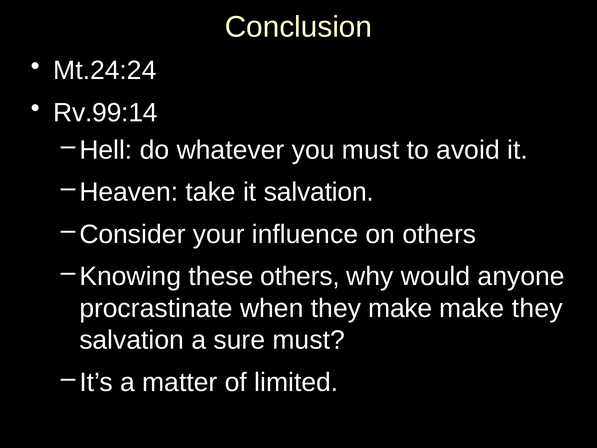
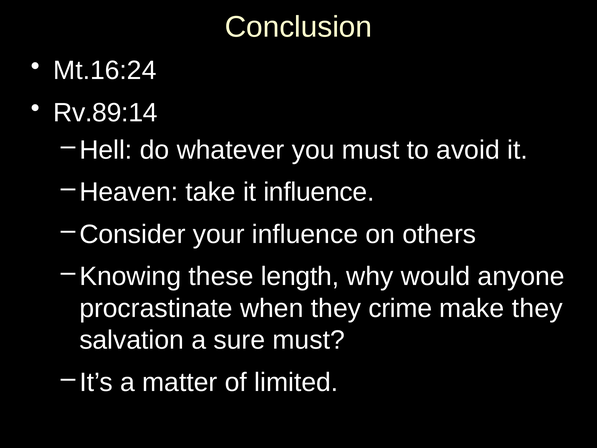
Mt.24:24: Mt.24:24 -> Mt.16:24 (105, 71)
Rv.99:14: Rv.99:14 -> Rv.89:14 (105, 113)
it salvation: salvation -> influence (319, 192)
these others: others -> length (300, 276)
they make: make -> crime (400, 308)
